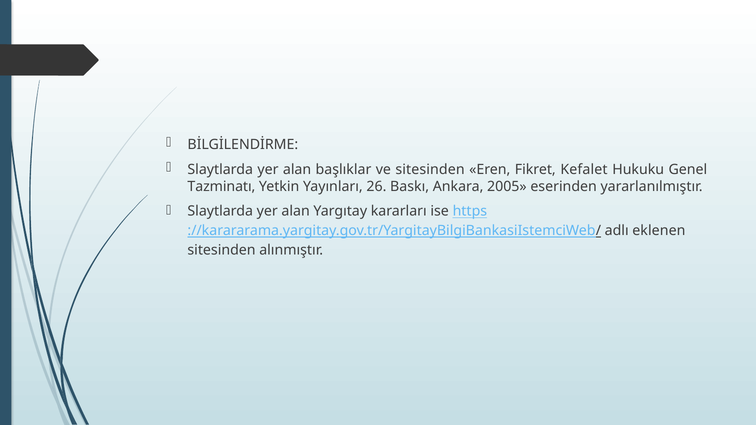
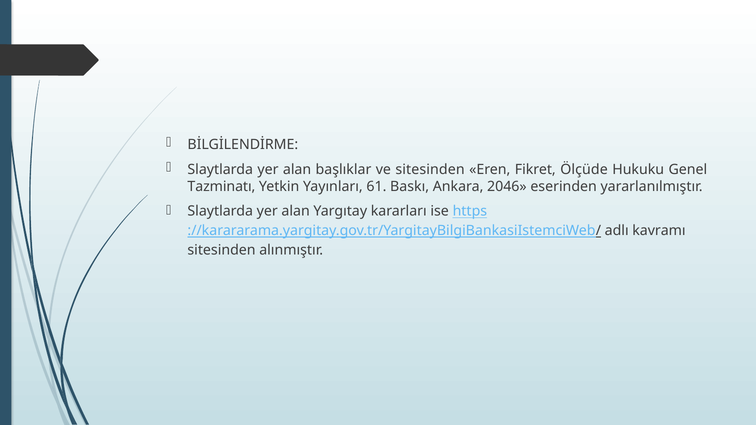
Kefalet: Kefalet -> Ölçüde (584, 170)
26: 26 -> 61 (376, 187)
2005: 2005 -> 2046 (507, 187)
eklenen: eklenen -> kavramı (659, 231)
